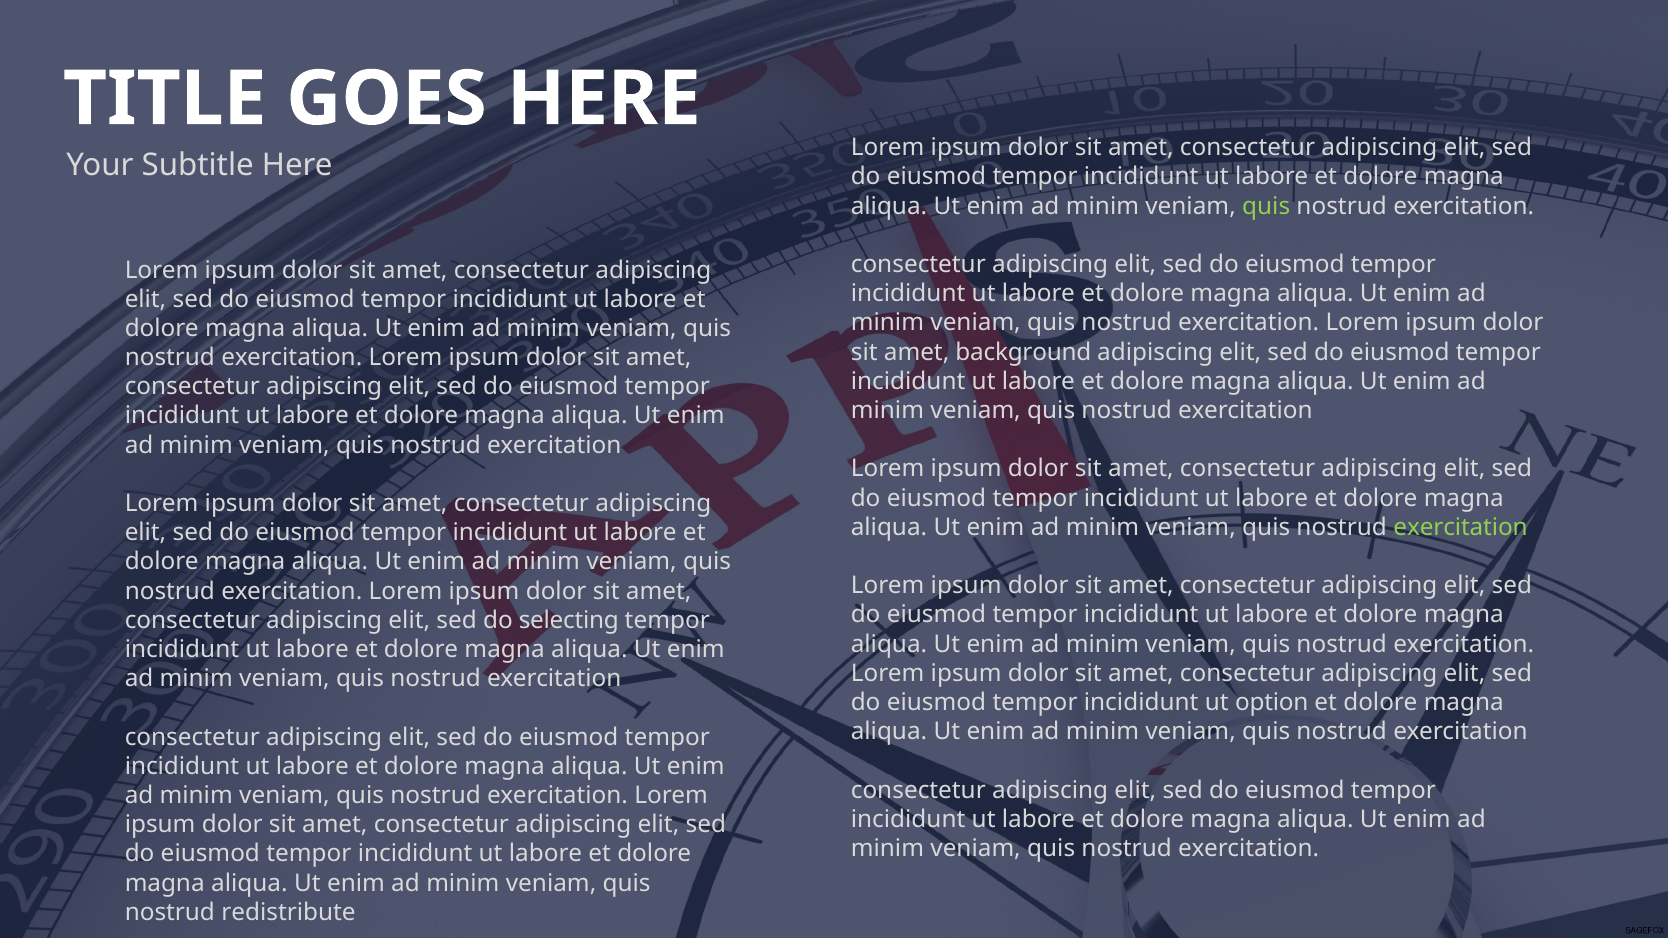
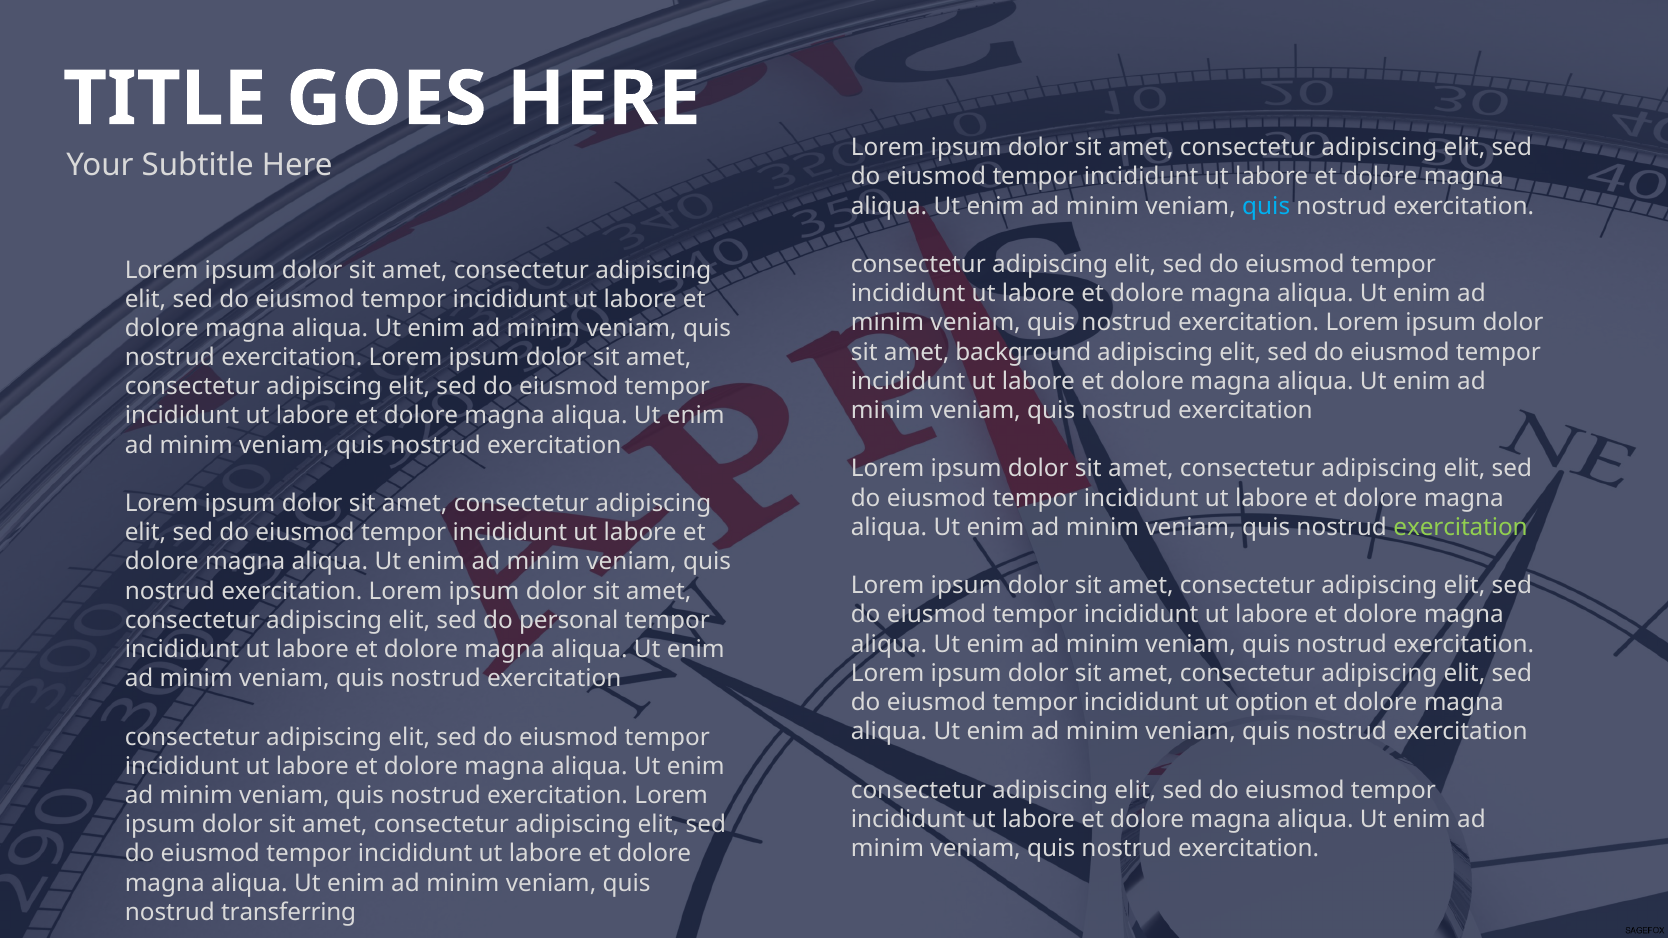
quis colour: light green -> light blue (1266, 206)
selecting: selecting -> personal (569, 621)
redistribute: redistribute -> transferring (289, 913)
